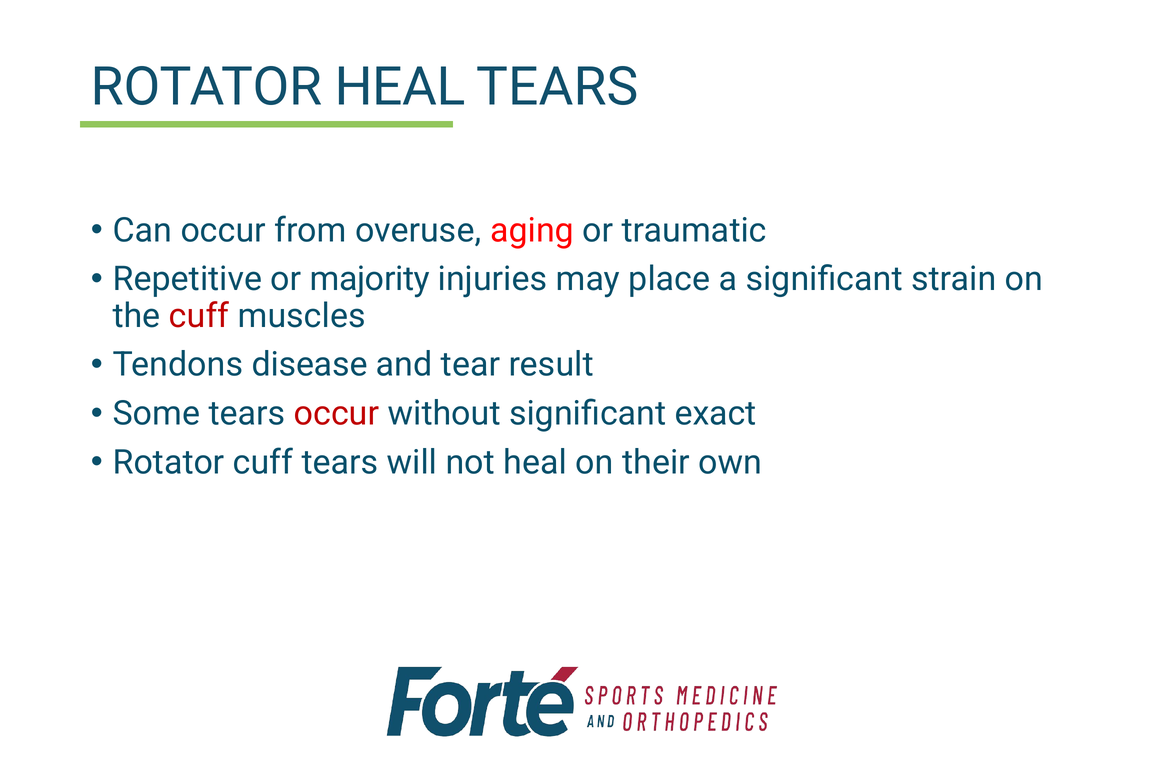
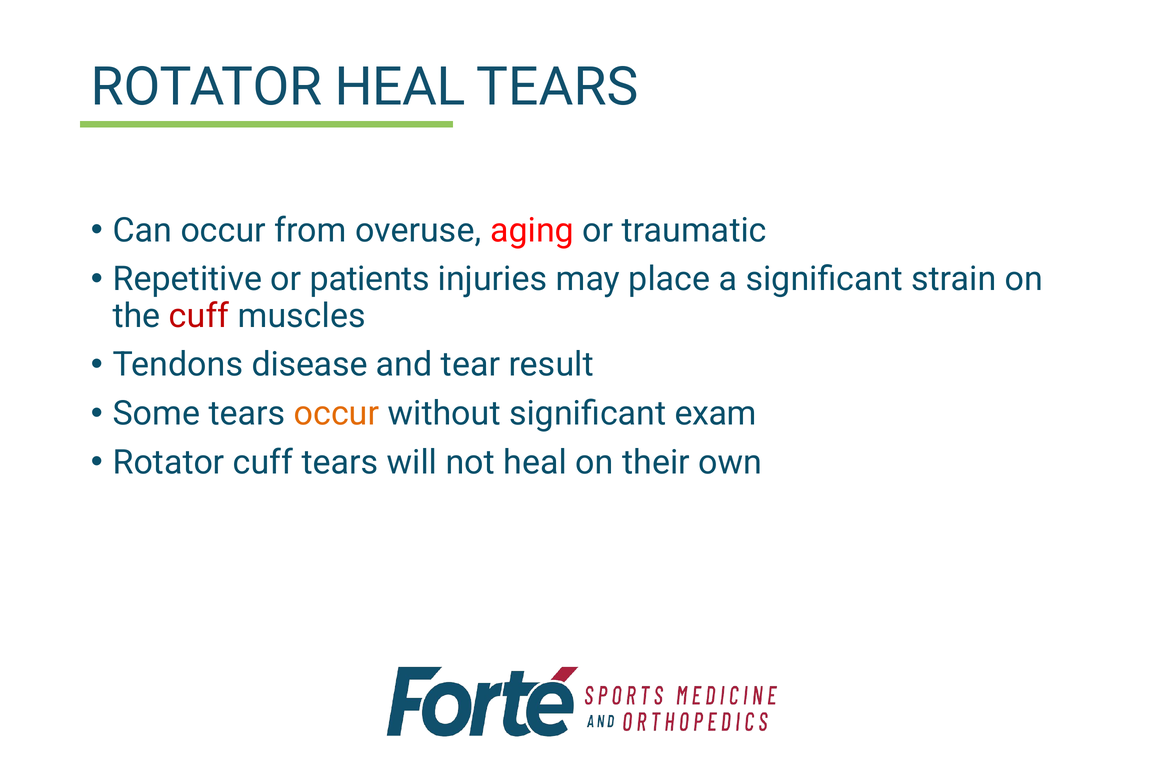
majority: majority -> patients (370, 279)
occur colour: red -> orange (336, 414)
exact: exact -> exam (716, 414)
